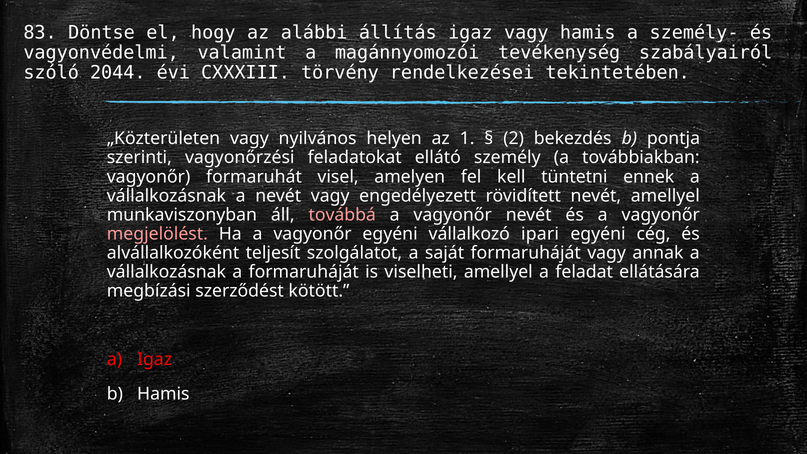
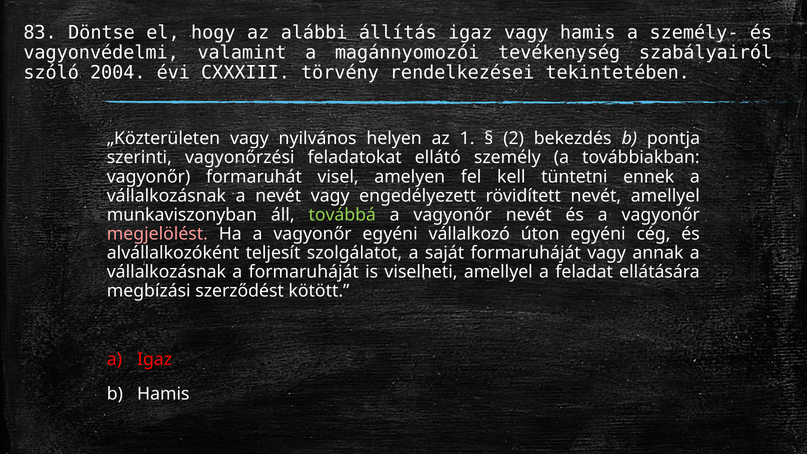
2044: 2044 -> 2004 (118, 73)
továbbá colour: pink -> light green (342, 215)
ipari: ipari -> úton (540, 234)
